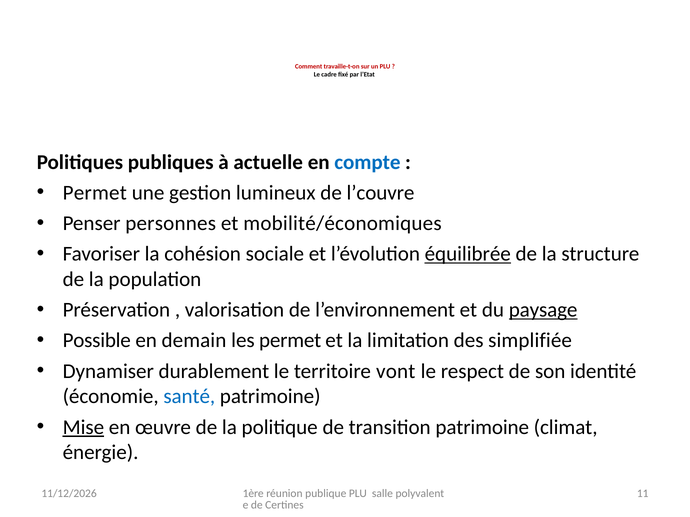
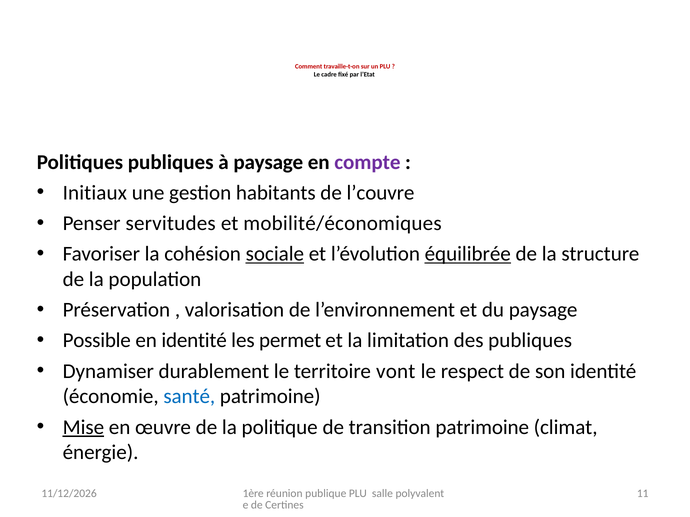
à actuelle: actuelle -> paysage (268, 162)
compte colour: blue -> purple (367, 162)
Permet: Permet -> Initiaux (95, 193)
lumineux: lumineux -> habitants (276, 193)
personnes: personnes -> servitudes (171, 224)
sociale underline: none -> present (275, 254)
paysage underline: present -> none (543, 310)
en demain: demain -> identité (194, 341)
des simplifiée: simplifiée -> publiques (530, 341)
